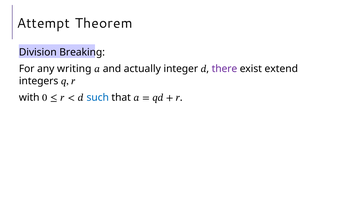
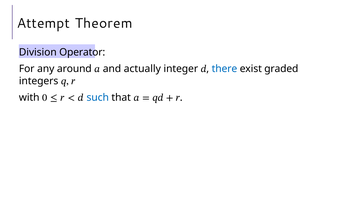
Breaking: Breaking -> Operator (82, 52)
writing: writing -> around (74, 69)
there colour: purple -> blue (224, 69)
extend: extend -> graded (281, 69)
